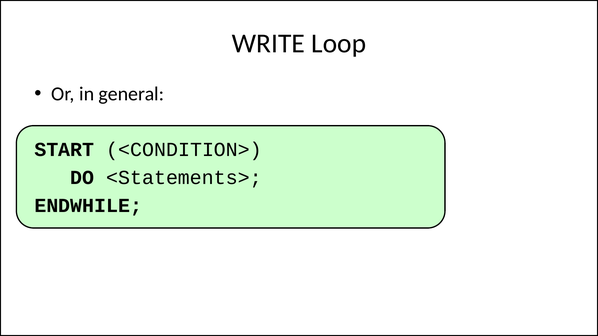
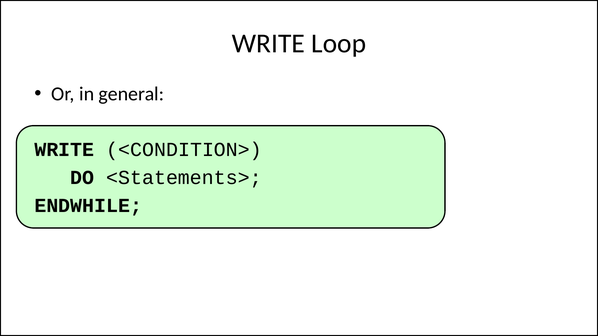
START: START -> WRITE (64, 150)
